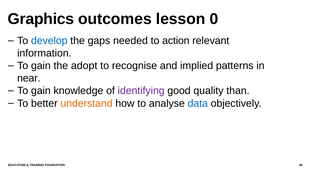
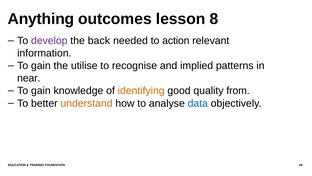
Graphics: Graphics -> Anything (41, 19)
0: 0 -> 8 (214, 19)
develop colour: blue -> purple (49, 41)
gaps: gaps -> back (99, 41)
adopt: adopt -> utilise (84, 66)
identifying colour: purple -> orange (141, 91)
than: than -> from (238, 91)
